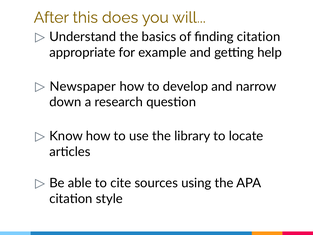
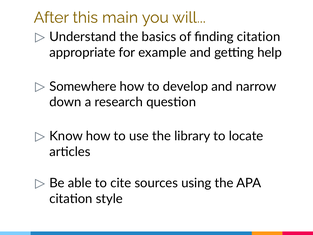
does: does -> main (120, 18)
Newspaper: Newspaper -> Somewhere (83, 86)
